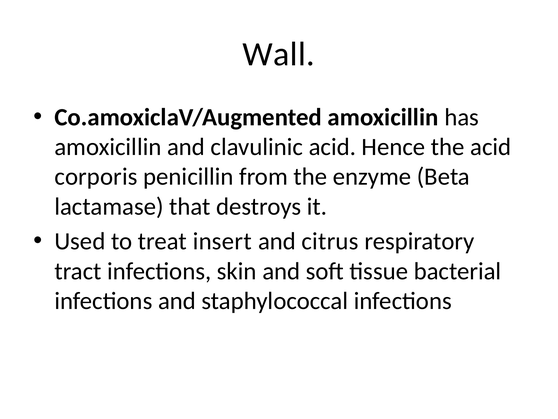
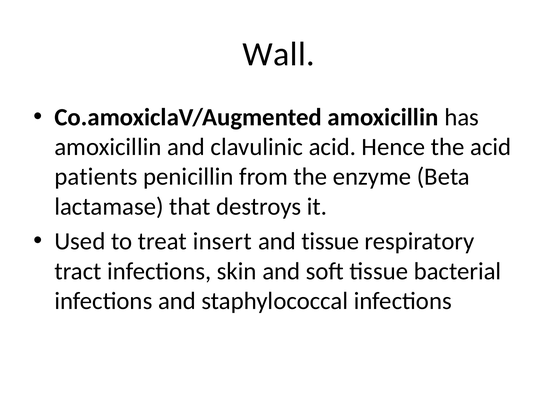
corporis: corporis -> patients (96, 177)
and citrus: citrus -> tissue (330, 241)
